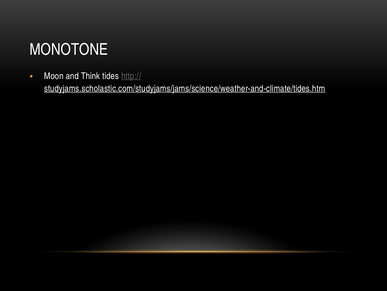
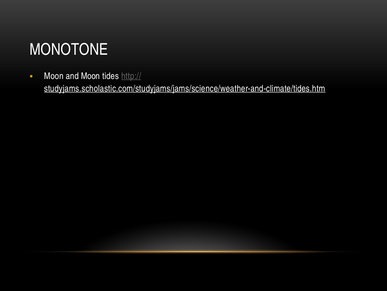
and Think: Think -> Moon (90, 76)
